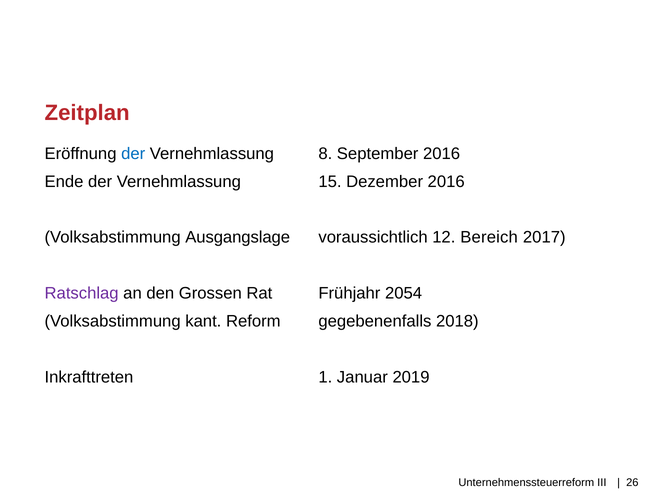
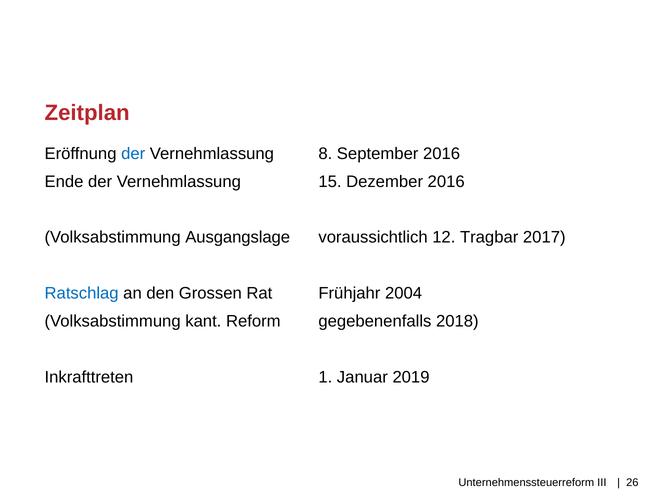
Bereich: Bereich -> Tragbar (489, 238)
Ratschlag colour: purple -> blue (82, 294)
2054: 2054 -> 2004 (404, 294)
